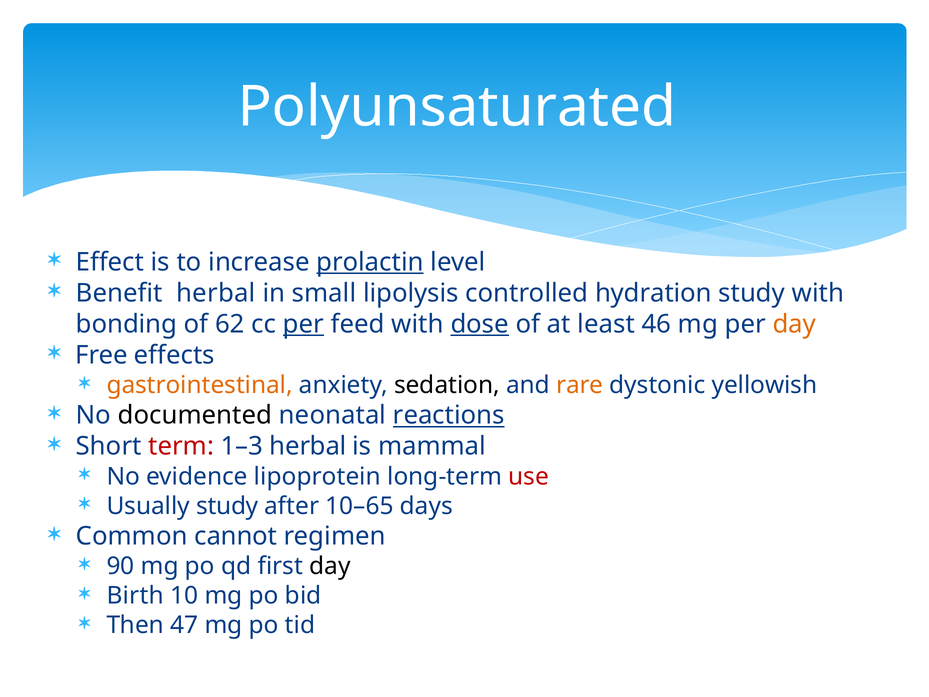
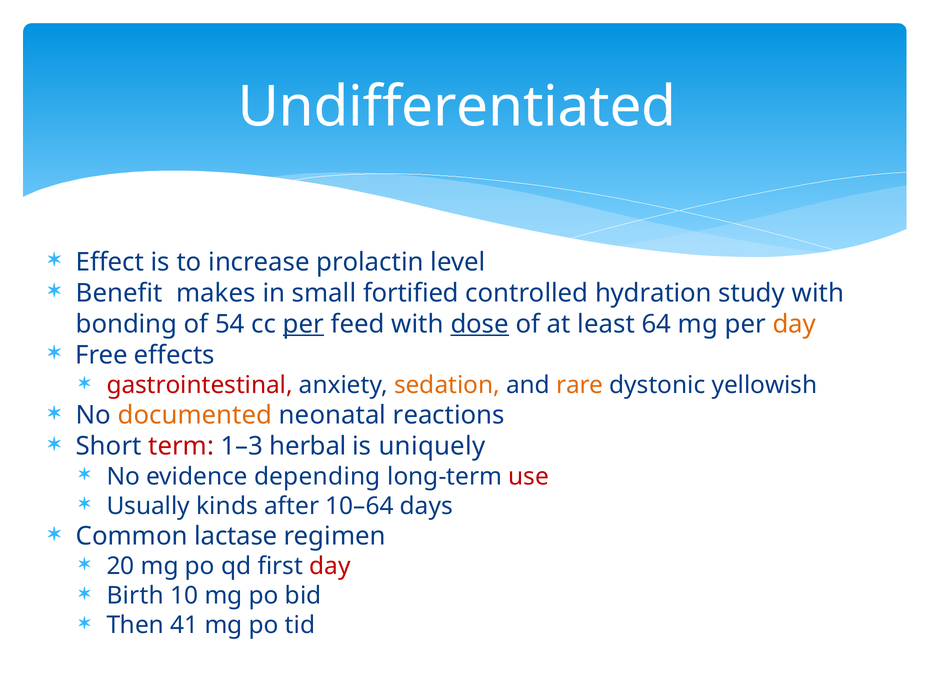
Polyunsaturated: Polyunsaturated -> Undifferentiated (457, 107)
prolactin underline: present -> none (370, 262)
Benefit herbal: herbal -> makes (216, 293)
lipolysis: lipolysis -> fortified (411, 293)
62: 62 -> 54 (230, 324)
46: 46 -> 64 (656, 324)
gastrointestinal colour: orange -> red (200, 385)
sedation colour: black -> orange (447, 385)
documented colour: black -> orange (195, 415)
reactions underline: present -> none (449, 415)
mammal: mammal -> uniquely (432, 446)
lipoprotein: lipoprotein -> depending (317, 476)
Usually study: study -> kinds (227, 506)
10–65: 10–65 -> 10–64 (360, 506)
cannot: cannot -> lactase (236, 536)
90: 90 -> 20 (120, 566)
day colour: black -> red (330, 566)
47: 47 -> 41 (184, 625)
